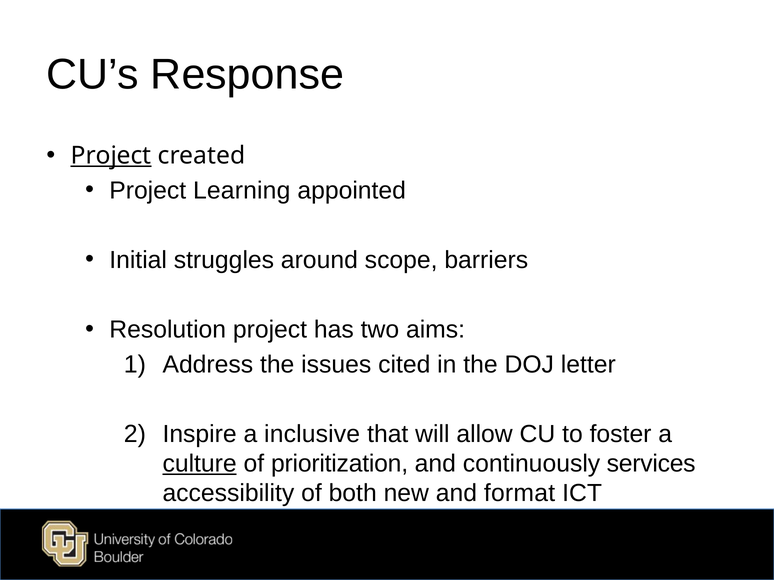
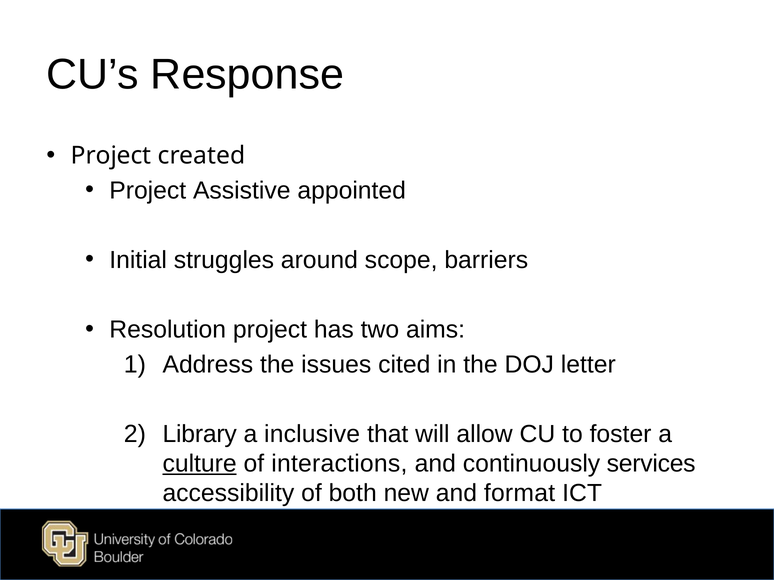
Project underline: present -> none (111, 156)
Learning: Learning -> Assistive (242, 191)
Inspire: Inspire -> Library (200, 434)
prioritization: prioritization -> interactions (339, 464)
